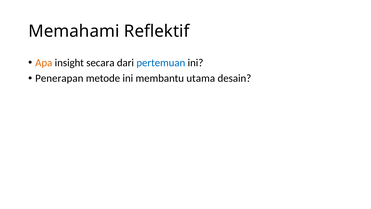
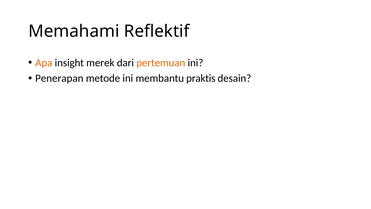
secara: secara -> merek (100, 63)
pertemuan colour: blue -> orange (161, 63)
utama: utama -> praktis (201, 78)
